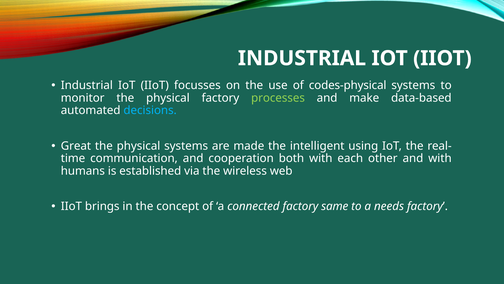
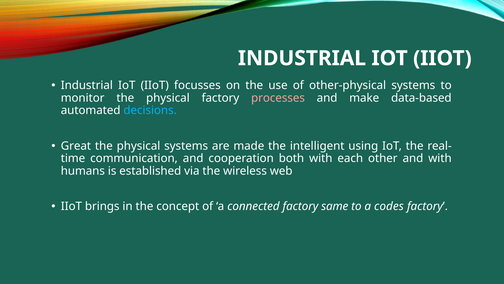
codes-physical: codes-physical -> other-physical (348, 85)
processes colour: light green -> pink (278, 98)
needs: needs -> codes (389, 206)
